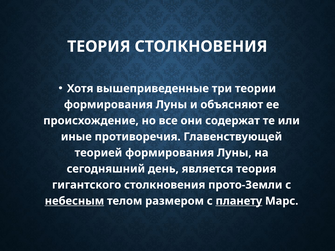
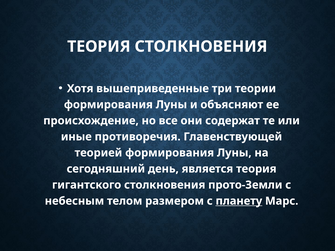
небесным underline: present -> none (74, 201)
